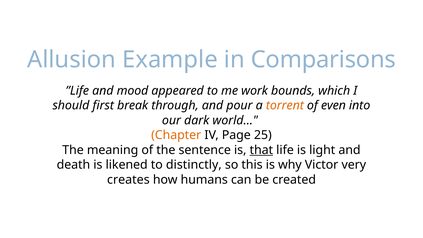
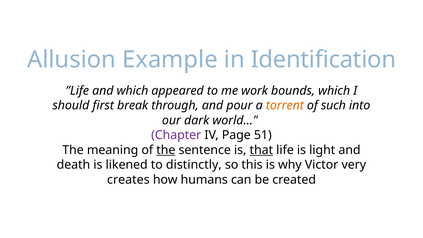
Comparisons: Comparisons -> Identification (323, 60)
and mood: mood -> which (133, 91)
even: even -> such (333, 106)
Chapter colour: orange -> purple (176, 135)
25: 25 -> 51 (263, 135)
the underline: none -> present (166, 150)
